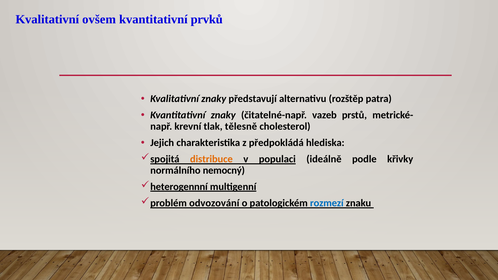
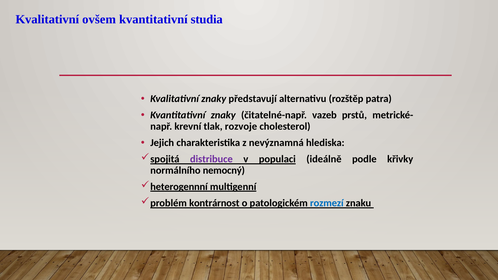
prvků: prvků -> studia (207, 19)
tělesně: tělesně -> rozvoje (241, 126)
předpokládá: předpokládá -> nevýznamná (276, 143)
distribuce colour: orange -> purple (211, 159)
odvozování: odvozování -> kontrárnost (214, 203)
